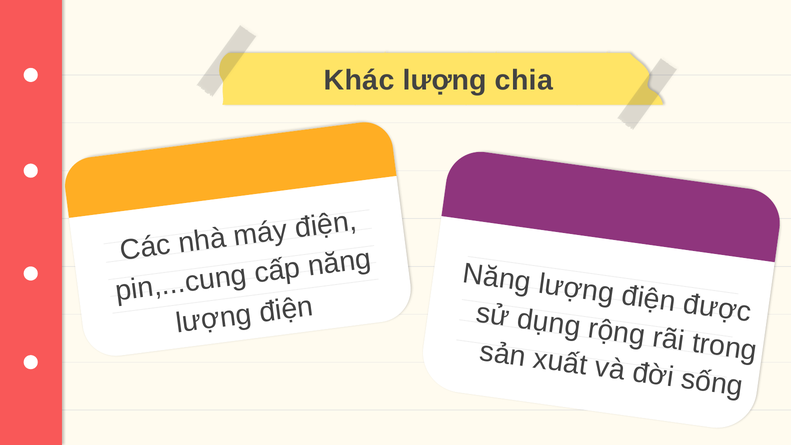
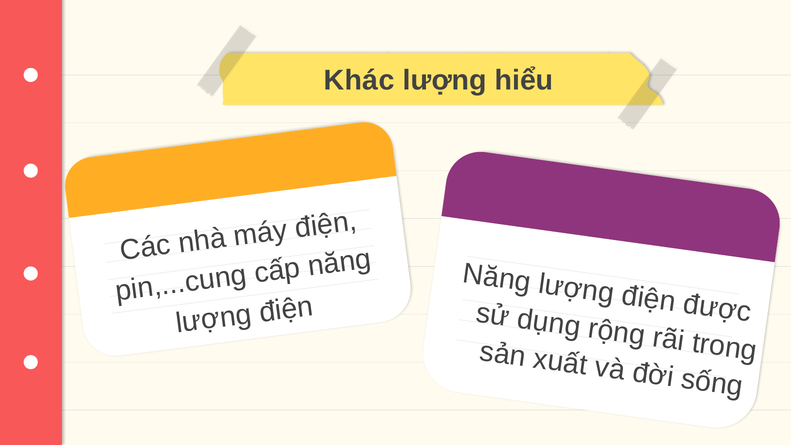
chia: chia -> hiểu (524, 80)
